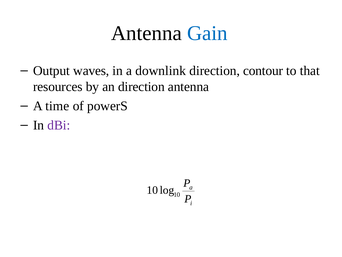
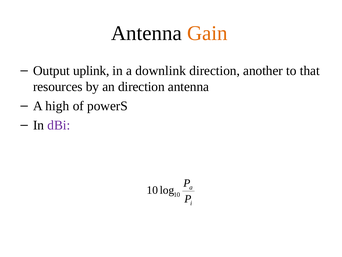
Gain colour: blue -> orange (207, 33)
waves: waves -> uplink (91, 70)
contour: contour -> another (263, 70)
time: time -> high (57, 106)
